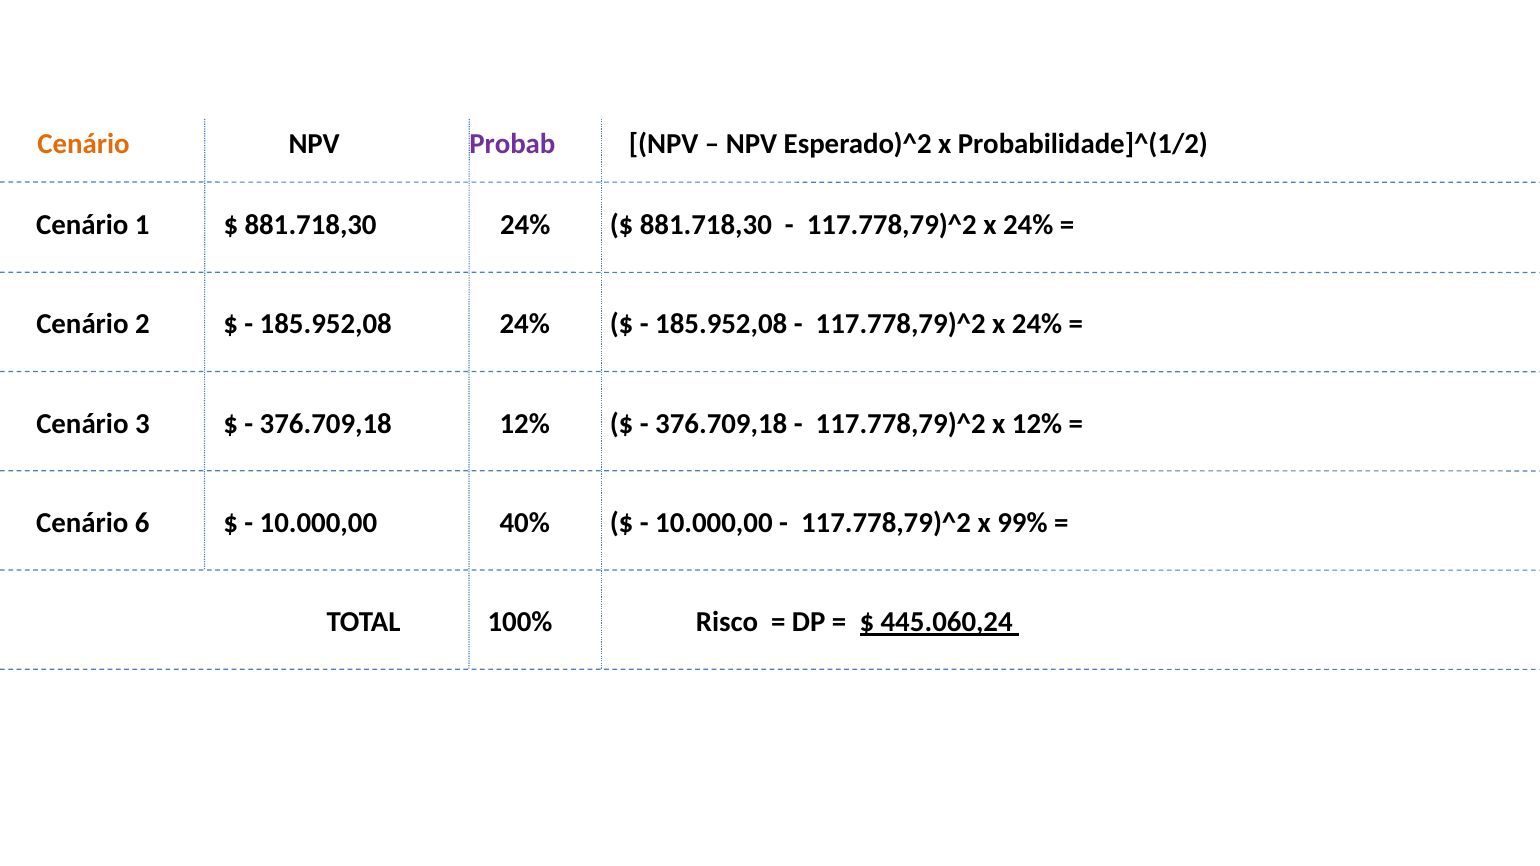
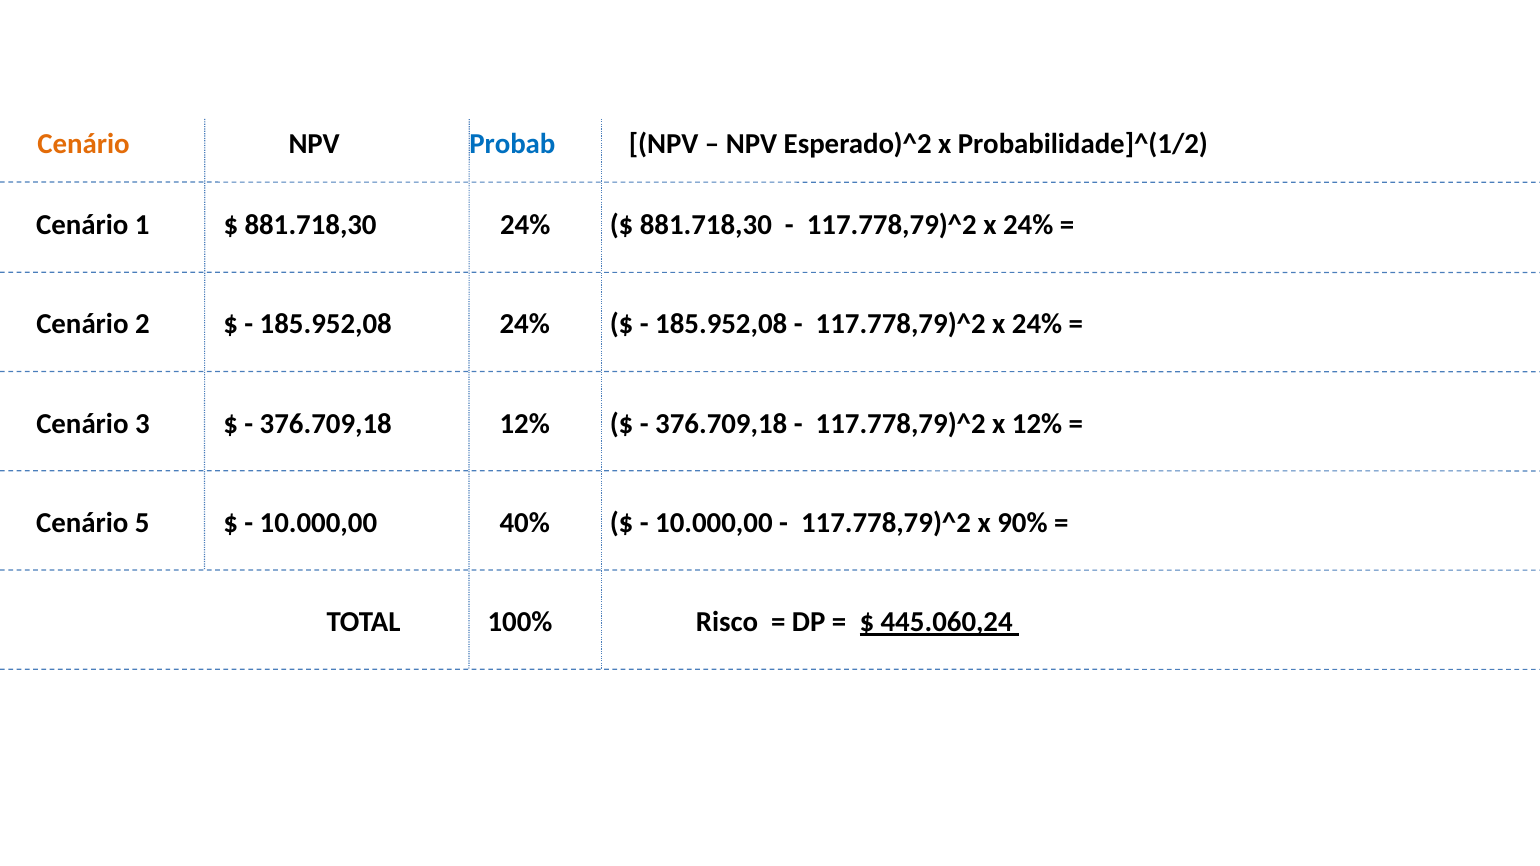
Probab colour: purple -> blue (512, 144)
6: 6 -> 5 (142, 523)
99%: 99% -> 90% (1022, 523)
